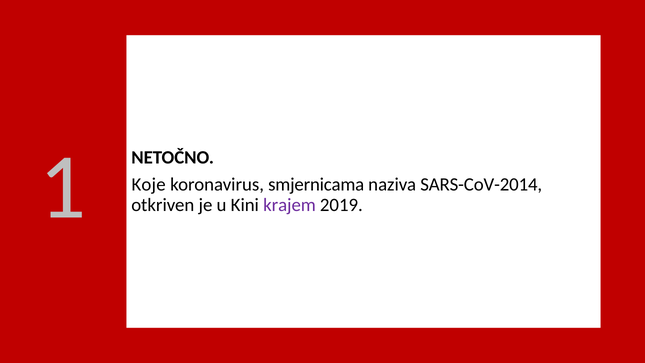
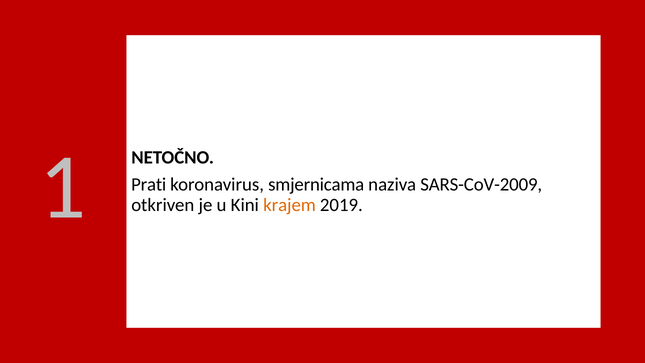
Koje: Koje -> Prati (149, 185)
SARS-CoV-2014: SARS-CoV-2014 -> SARS-CoV-2009 (481, 185)
krajem colour: purple -> orange (290, 205)
